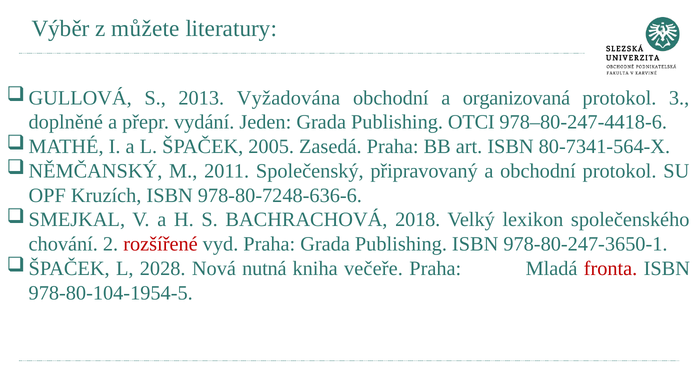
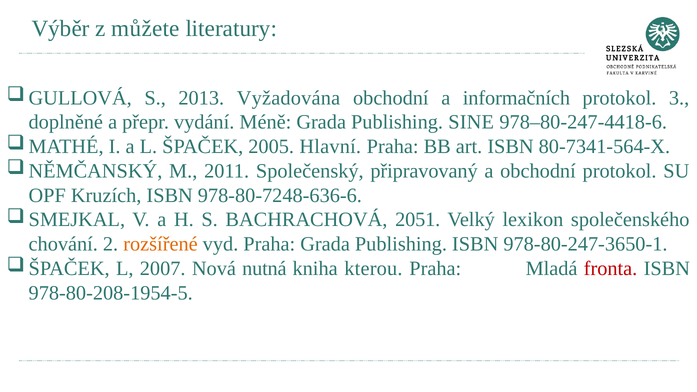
organizovaná: organizovaná -> informačních (516, 98)
Jeden: Jeden -> Méně (265, 122)
OTCI: OTCI -> SINE (471, 122)
Zasedá: Zasedá -> Hlavní (330, 147)
2018: 2018 -> 2051 (418, 220)
rozšířené colour: red -> orange (160, 244)
2028: 2028 -> 2007 (163, 269)
večeře: večeře -> kterou (373, 269)
978-80-104-1954-5: 978-80-104-1954-5 -> 978-80-208-1954-5 (111, 293)
